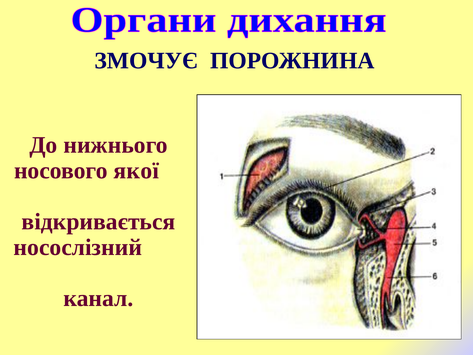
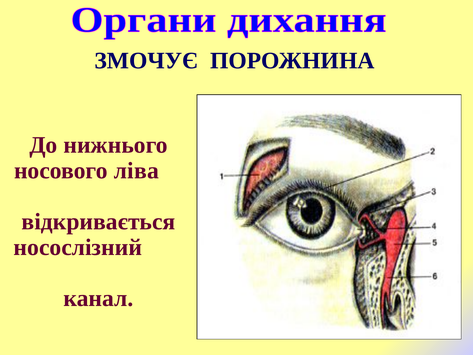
якої: якої -> ліва (136, 171)
